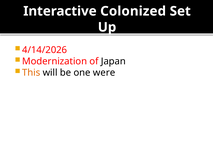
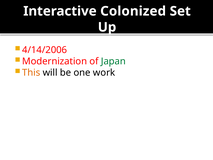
4/14/2026: 4/14/2026 -> 4/14/2006 (45, 50)
Japan colour: black -> green (113, 61)
were: were -> work (104, 73)
